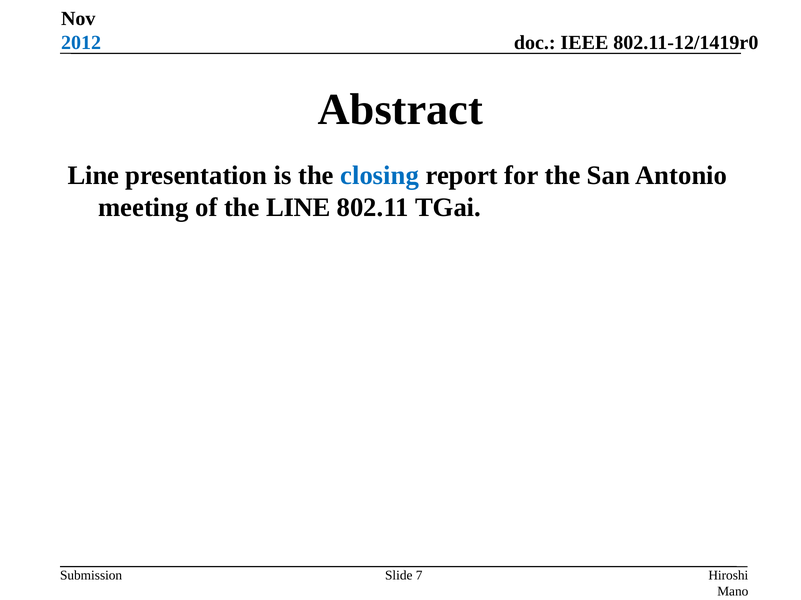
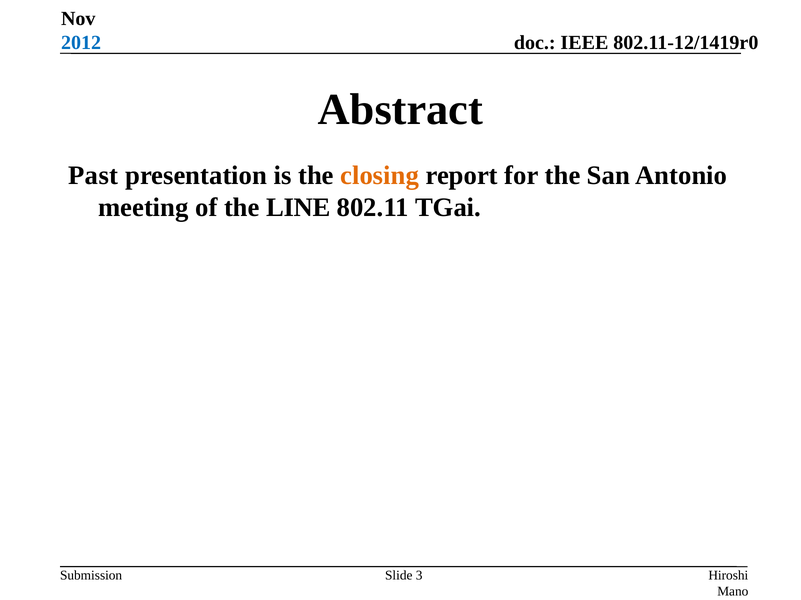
Line: Line -> Past (93, 175)
closing colour: blue -> orange (380, 175)
7: 7 -> 3 (419, 576)
